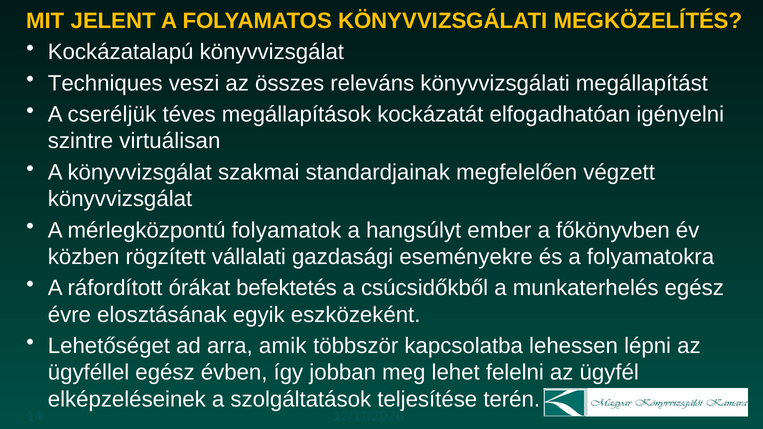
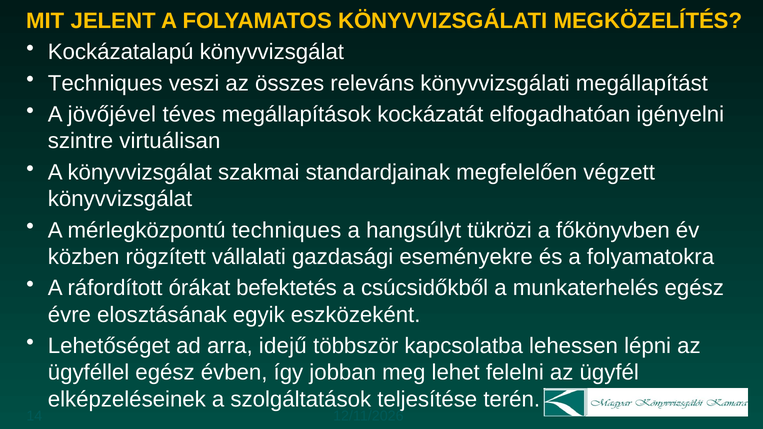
cseréljük: cseréljük -> jövőjével (112, 114)
mérlegközpontú folyamatok: folyamatok -> techniques (286, 230)
ember: ember -> tükrözi (500, 230)
amik: amik -> idejű (283, 346)
